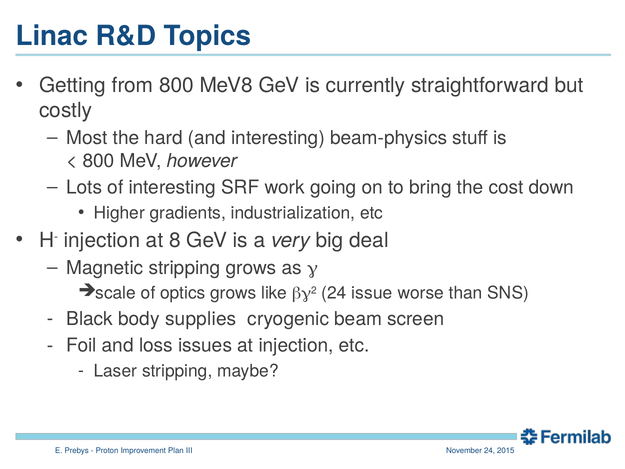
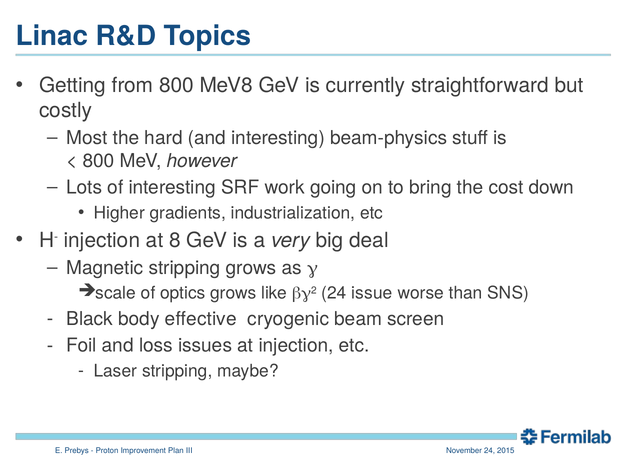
supplies: supplies -> effective (201, 319)
